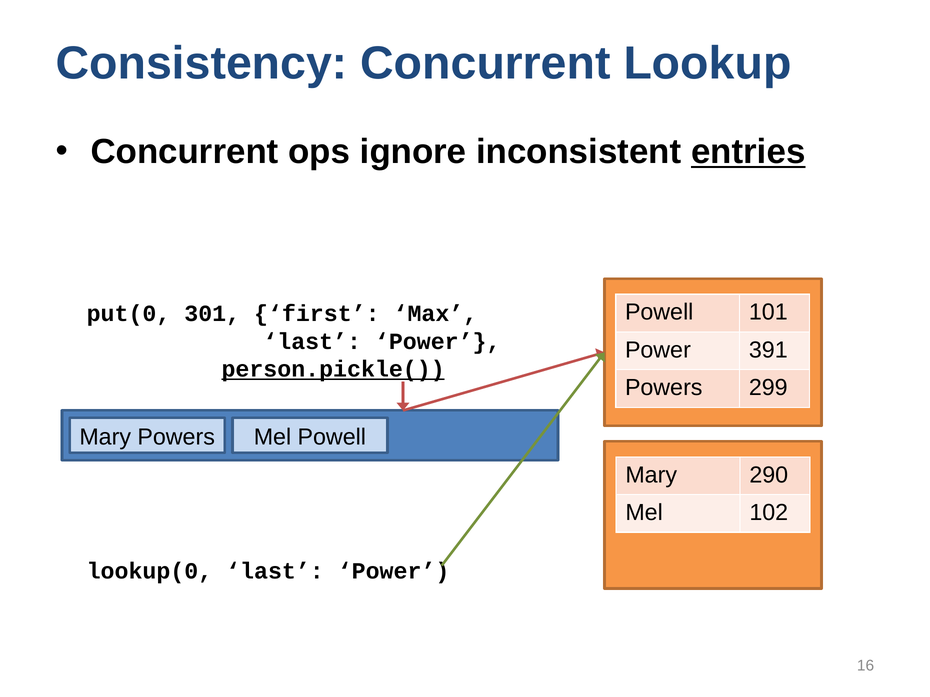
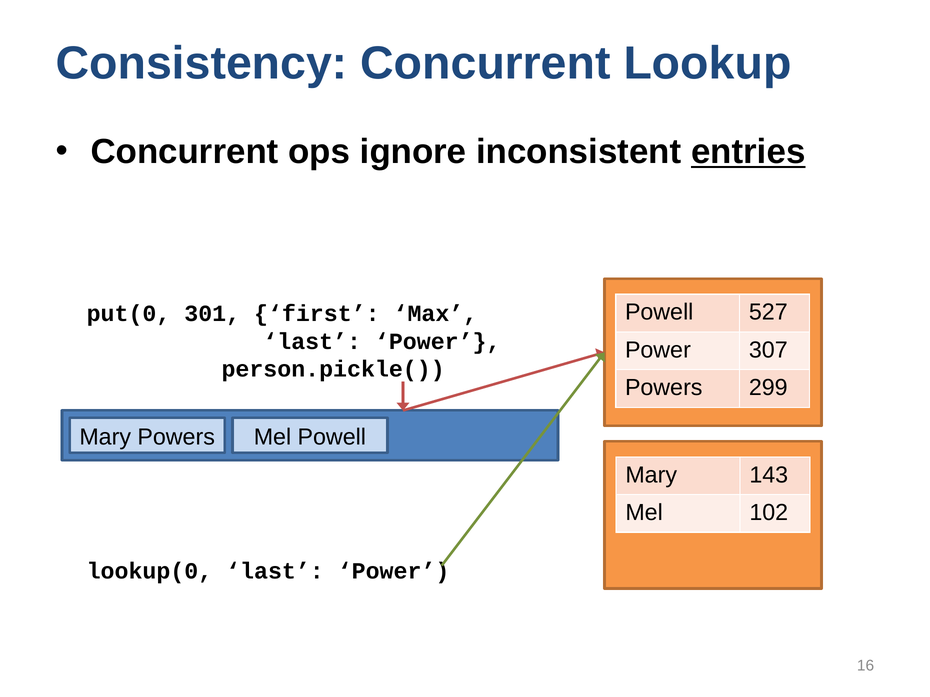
101: 101 -> 527 (768, 313)
391: 391 -> 307 (768, 350)
person.pickle( underline: present -> none (333, 370)
290: 290 -> 143 (769, 475)
